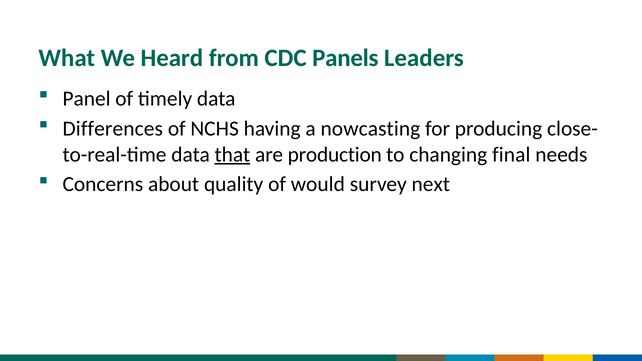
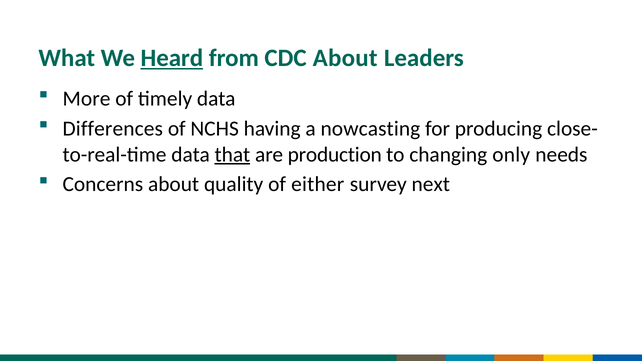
Heard underline: none -> present (172, 58)
CDC Panels: Panels -> About (345, 58)
Panel: Panel -> More (87, 99)
final: final -> only (511, 155)
would: would -> either (318, 184)
